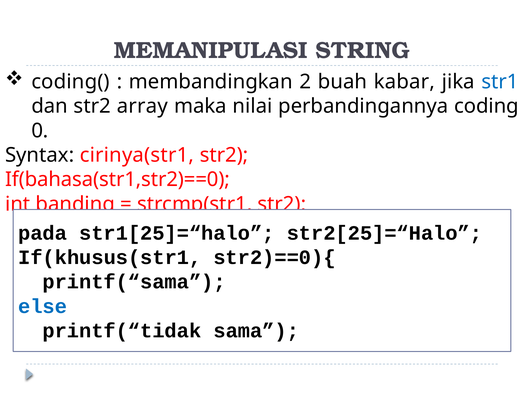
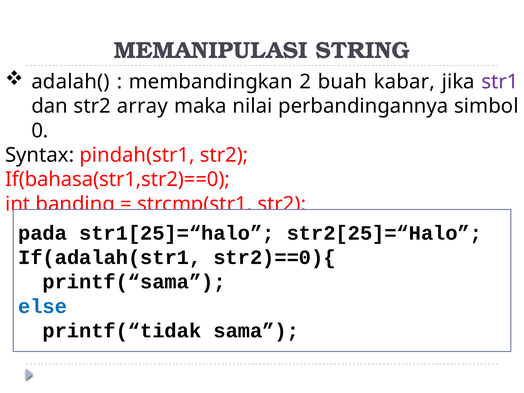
coding(: coding( -> adalah( (71, 82)
str1 colour: blue -> purple (500, 82)
coding: coding -> simbol (486, 106)
cirinya(str1: cirinya(str1 -> pindah(str1 (137, 155)
If(khusus(str1: If(khusus(str1 -> If(adalah(str1 (110, 257)
